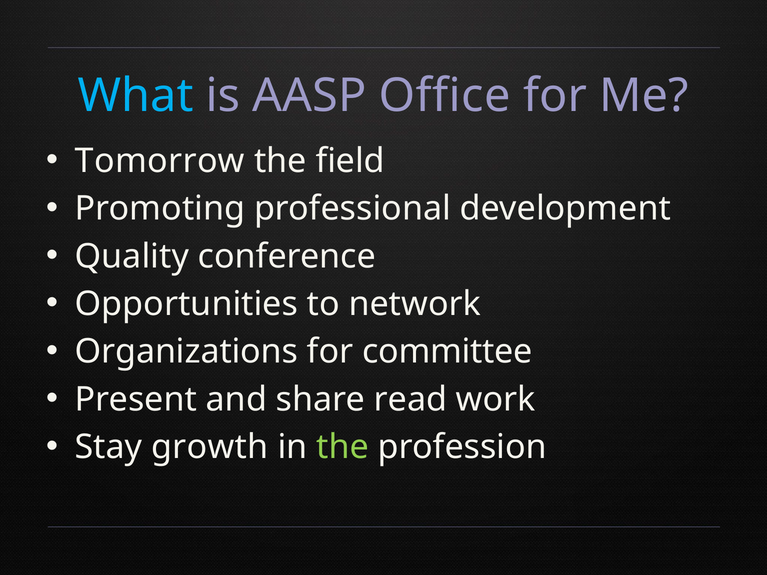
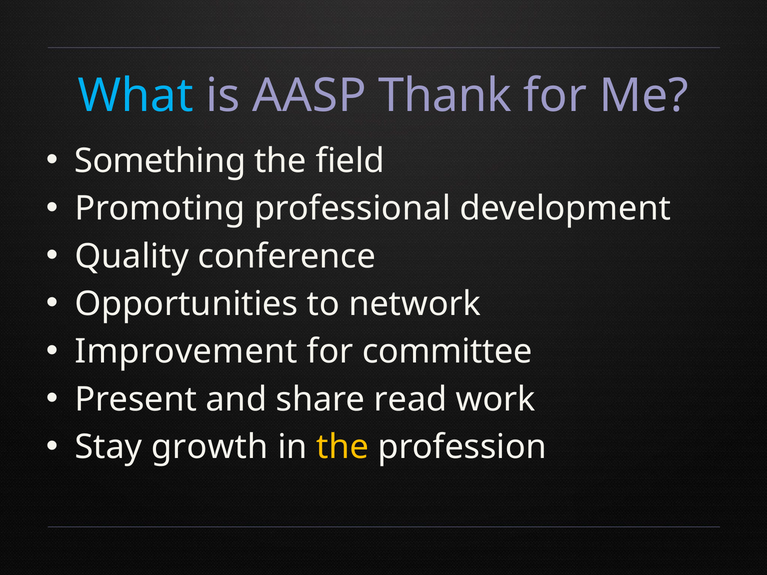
Office: Office -> Thank (445, 96)
Tomorrow: Tomorrow -> Something (160, 161)
Organizations: Organizations -> Improvement (186, 352)
the colour: light green -> yellow (343, 447)
